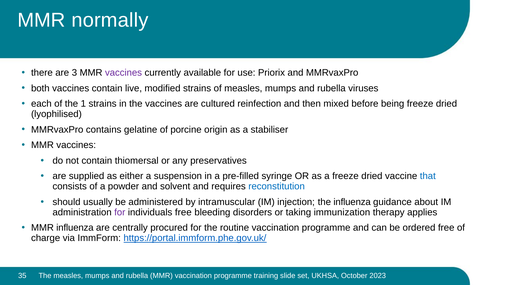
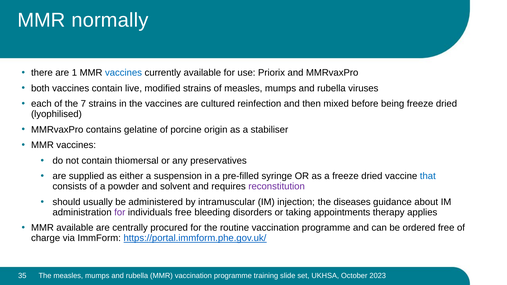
3: 3 -> 1 (74, 73)
vaccines colour: purple -> blue (123, 73)
1: 1 -> 7 (83, 104)
reconstitution colour: blue -> purple (277, 187)
the influenza: influenza -> diseases (352, 202)
immunization: immunization -> appointments (342, 212)
MMR influenza: influenza -> available (75, 228)
